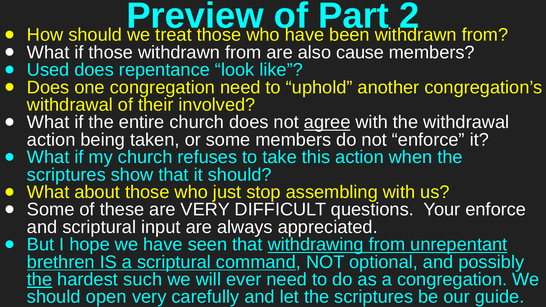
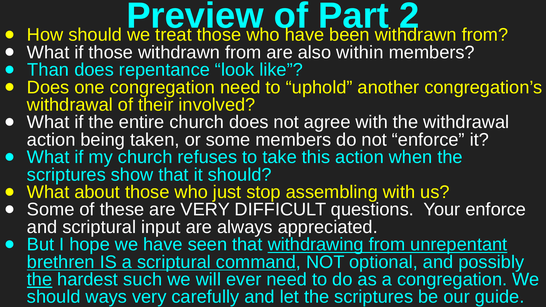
cause: cause -> within (360, 52)
Used: Used -> Than (48, 70)
agree underline: present -> none (327, 122)
open: open -> ways (106, 297)
